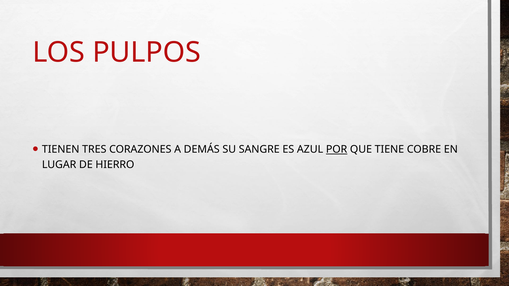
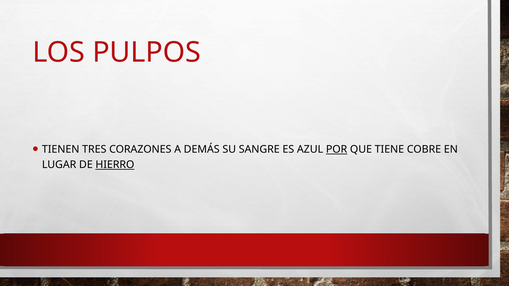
HIERRO underline: none -> present (115, 165)
